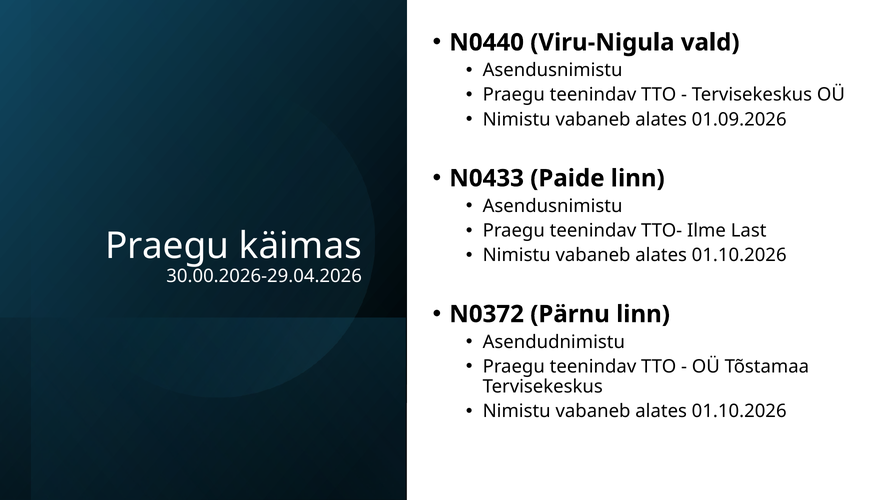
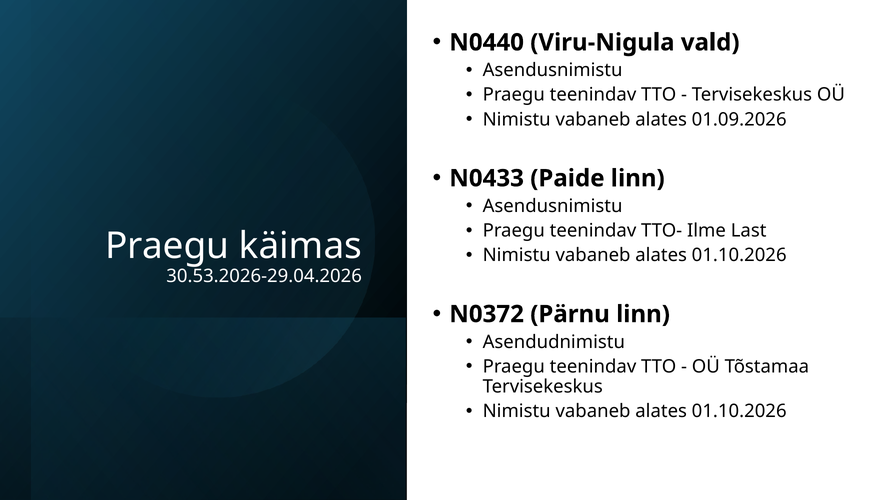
30.00.2026-29.04.2026: 30.00.2026-29.04.2026 -> 30.53.2026-29.04.2026 (264, 276)
